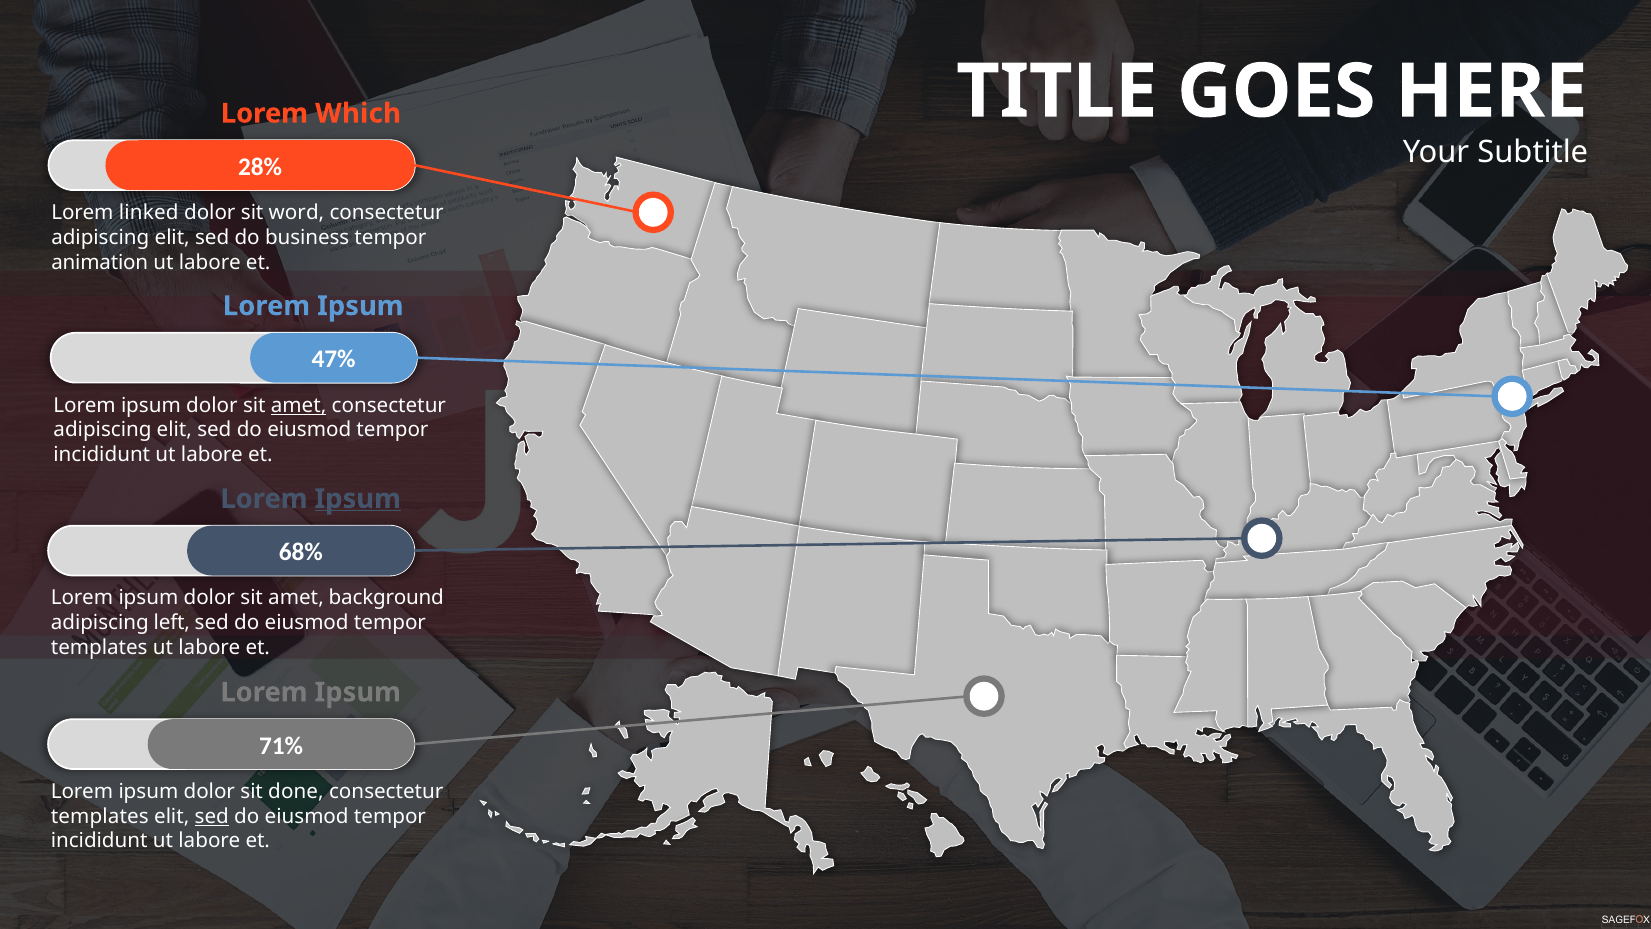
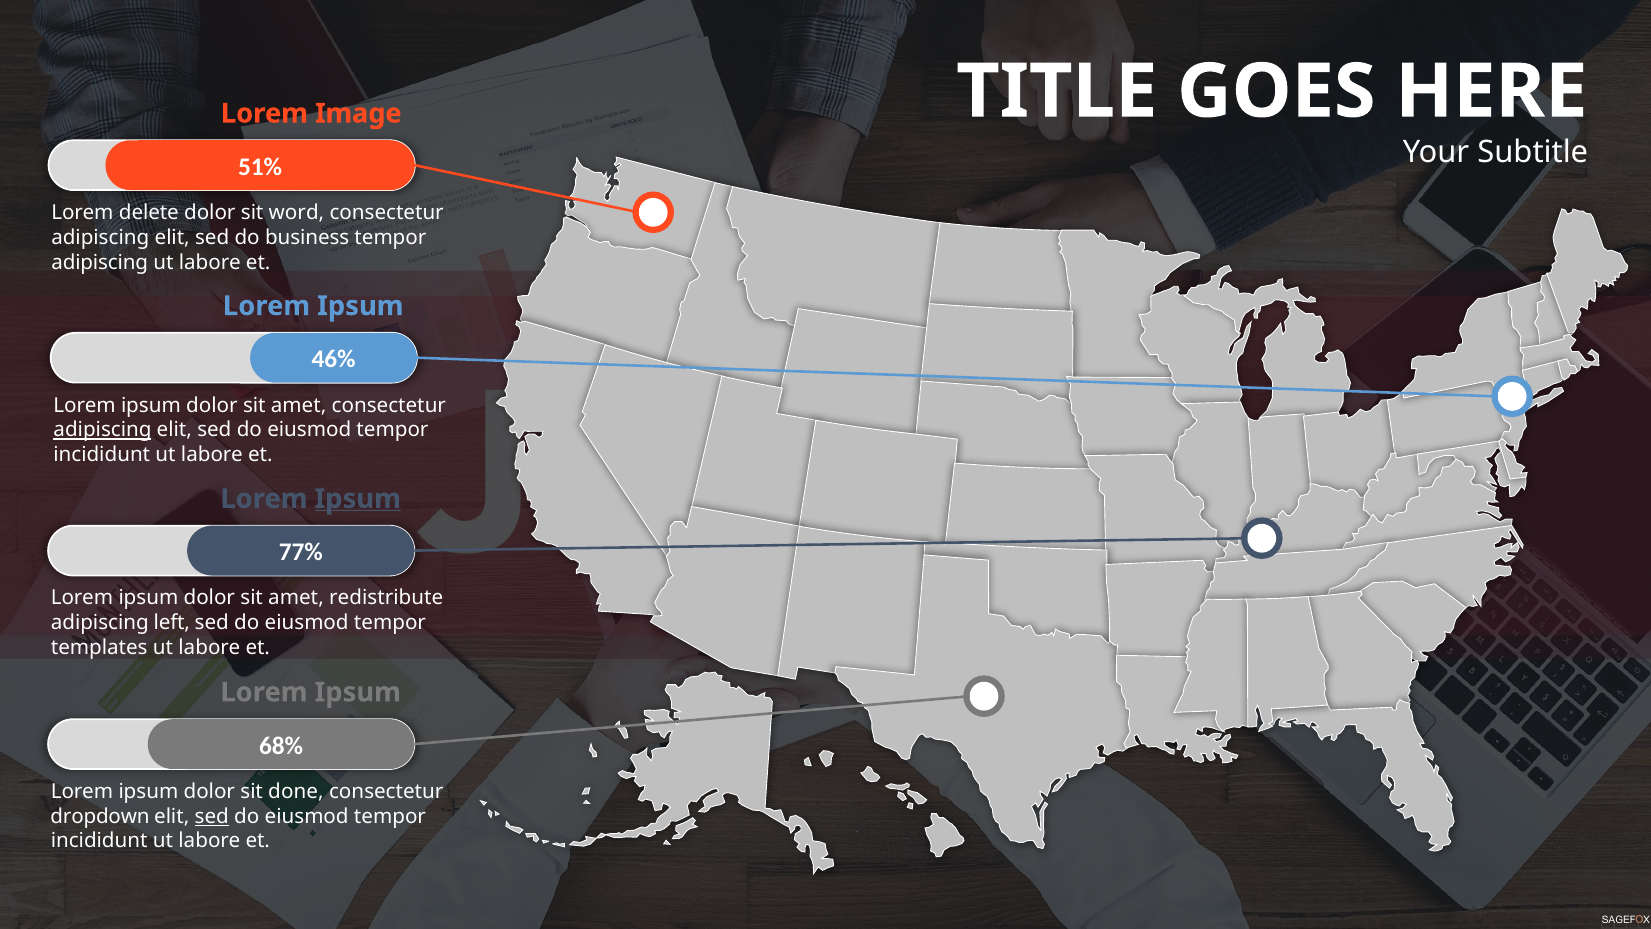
Which: Which -> Image (358, 113)
28%: 28% -> 51% (260, 167)
linked: linked -> delete (149, 213)
animation: animation -> adipiscing (100, 262)
47%: 47% -> 46% (334, 359)
amet underline: present -> none (299, 405)
adipiscing underline: none -> present (102, 430)
68%: 68% -> 77% (301, 552)
background: background -> redistribute (386, 598)
71%: 71% -> 68% (281, 746)
templates: templates -> dropdown (100, 816)
